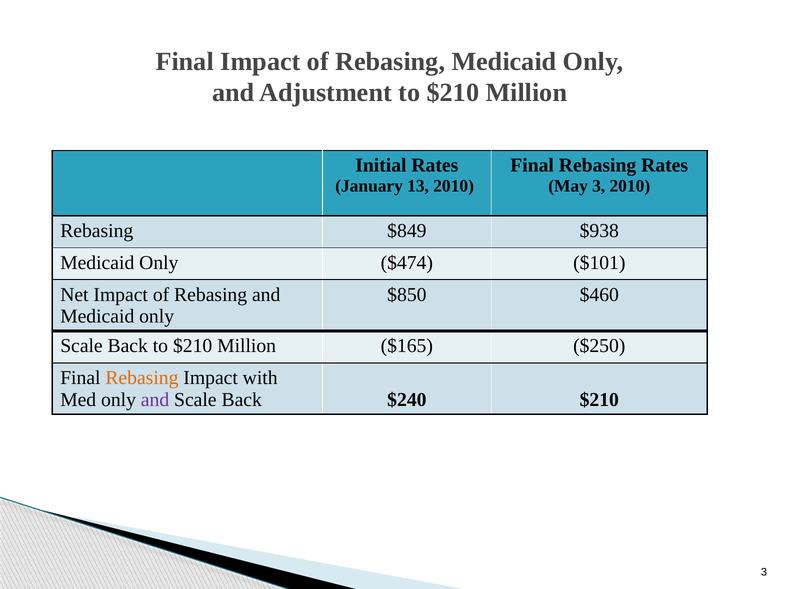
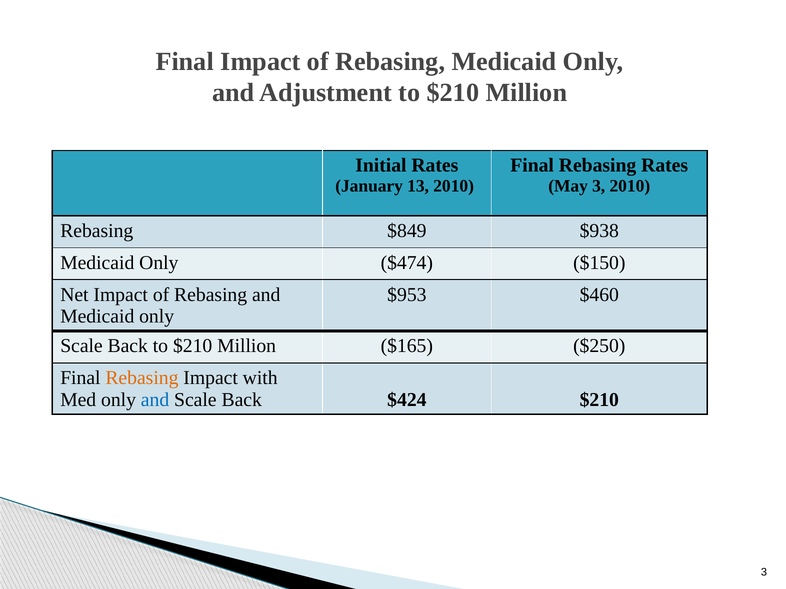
$101: $101 -> $150 (599, 263)
$850: $850 -> $953 (407, 295)
and colour: purple -> blue (155, 400)
$240: $240 -> $424 (407, 400)
